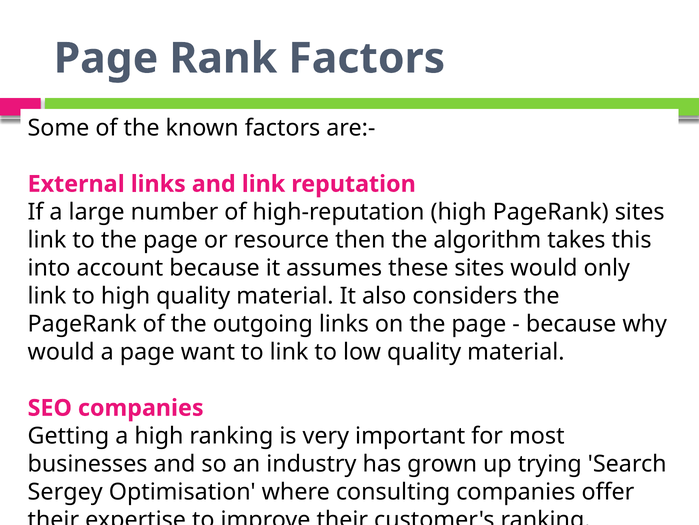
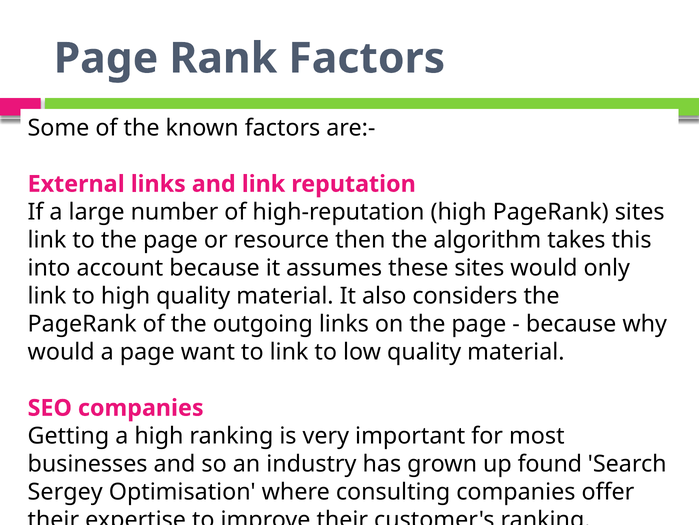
trying: trying -> found (550, 463)
